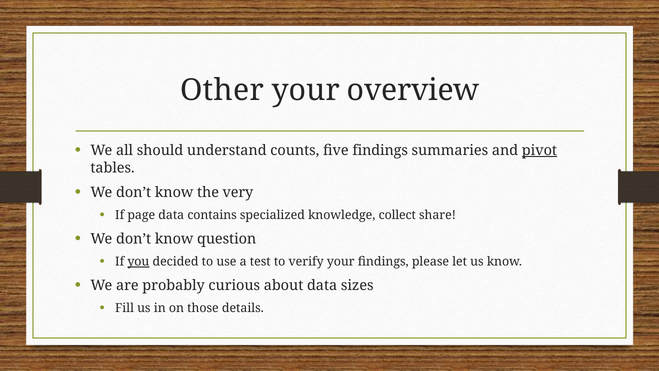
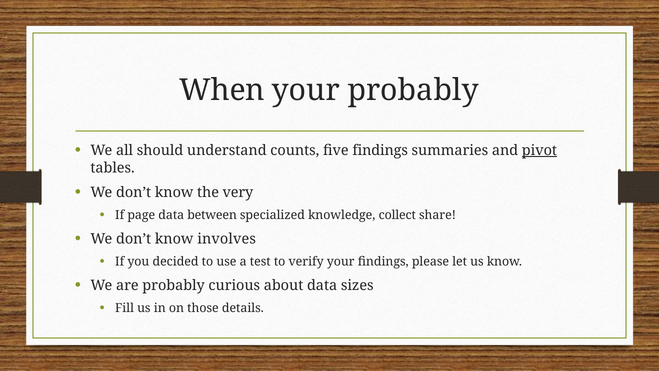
Other: Other -> When (222, 90)
your overview: overview -> probably (413, 90)
contains: contains -> between (212, 215)
question: question -> involves (227, 239)
you underline: present -> none (138, 262)
